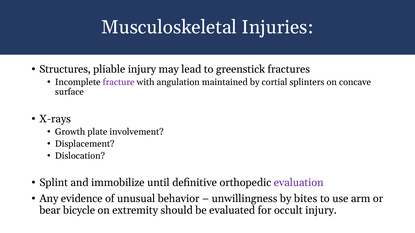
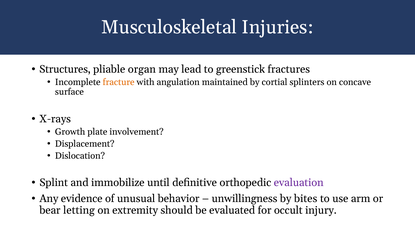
pliable injury: injury -> organ (142, 69)
fracture colour: purple -> orange (119, 82)
bicycle: bicycle -> letting (79, 211)
